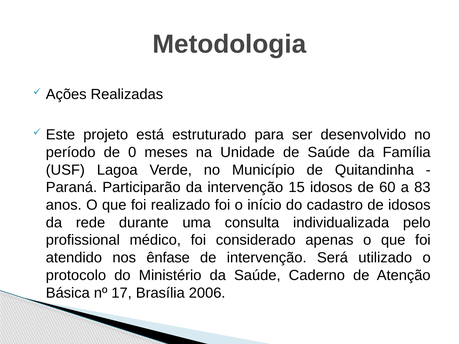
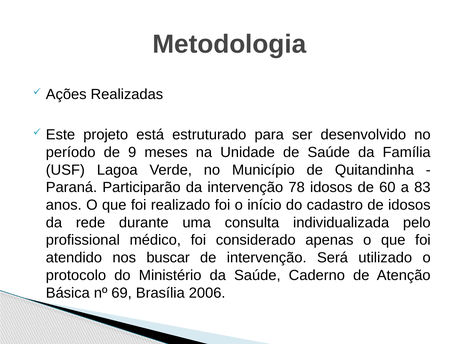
0: 0 -> 9 (132, 152)
15: 15 -> 78 (297, 188)
ênfase: ênfase -> buscar (168, 258)
17: 17 -> 69 (122, 293)
